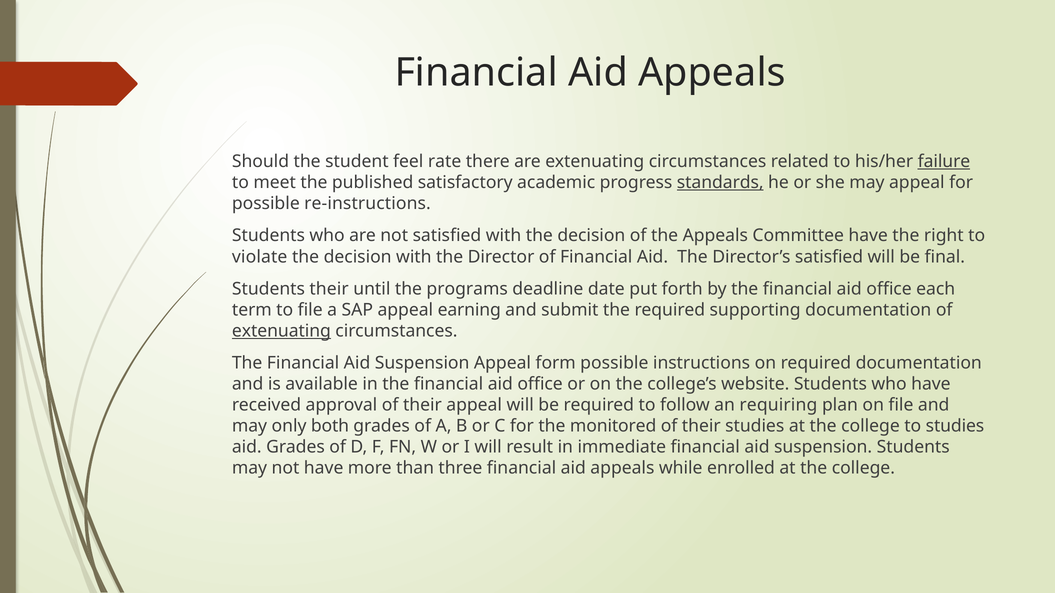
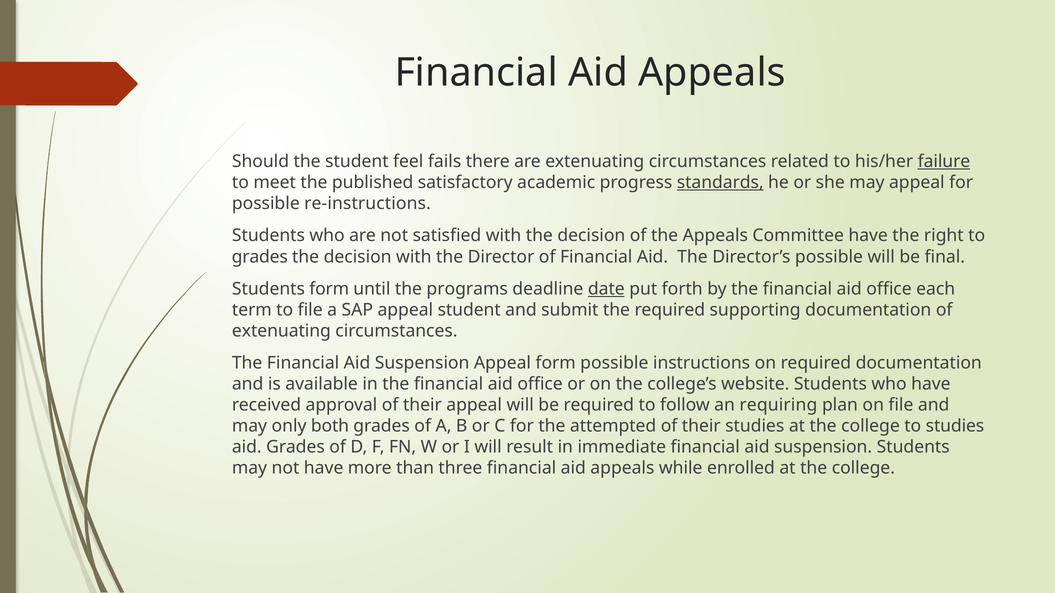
rate: rate -> fails (445, 162)
violate: violate -> grades (260, 257)
Director’s satisfied: satisfied -> possible (829, 257)
Students their: their -> form (329, 289)
date underline: none -> present (606, 289)
appeal earning: earning -> student (469, 310)
extenuating underline: present -> none (281, 331)
monitored: monitored -> attempted (613, 426)
